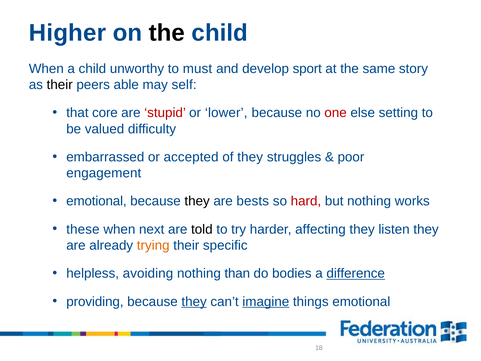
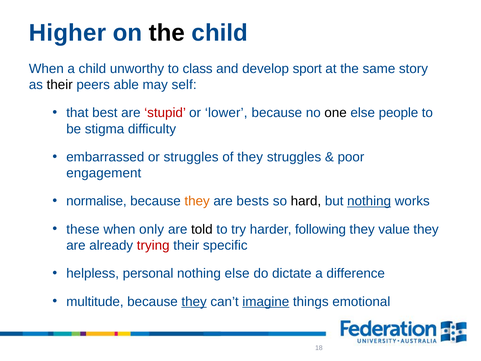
must: must -> class (198, 69)
core: core -> best (105, 113)
one colour: red -> black (336, 113)
setting: setting -> people (398, 113)
valued: valued -> stigma (105, 129)
or accepted: accepted -> struggles (191, 157)
emotional: emotional -> normalise (96, 201)
they colour: black -> orange (197, 201)
hard colour: red -> black (306, 201)
nothing underline: none -> present (369, 201)
next: next -> only (152, 229)
affecting: affecting -> following (321, 229)
listen: listen -> value (394, 229)
trying colour: orange -> red (153, 245)
avoiding: avoiding -> personal (148, 273)
nothing than: than -> else (237, 273)
bodies: bodies -> dictate (292, 273)
difference underline: present -> none (356, 273)
providing: providing -> multitude (95, 301)
